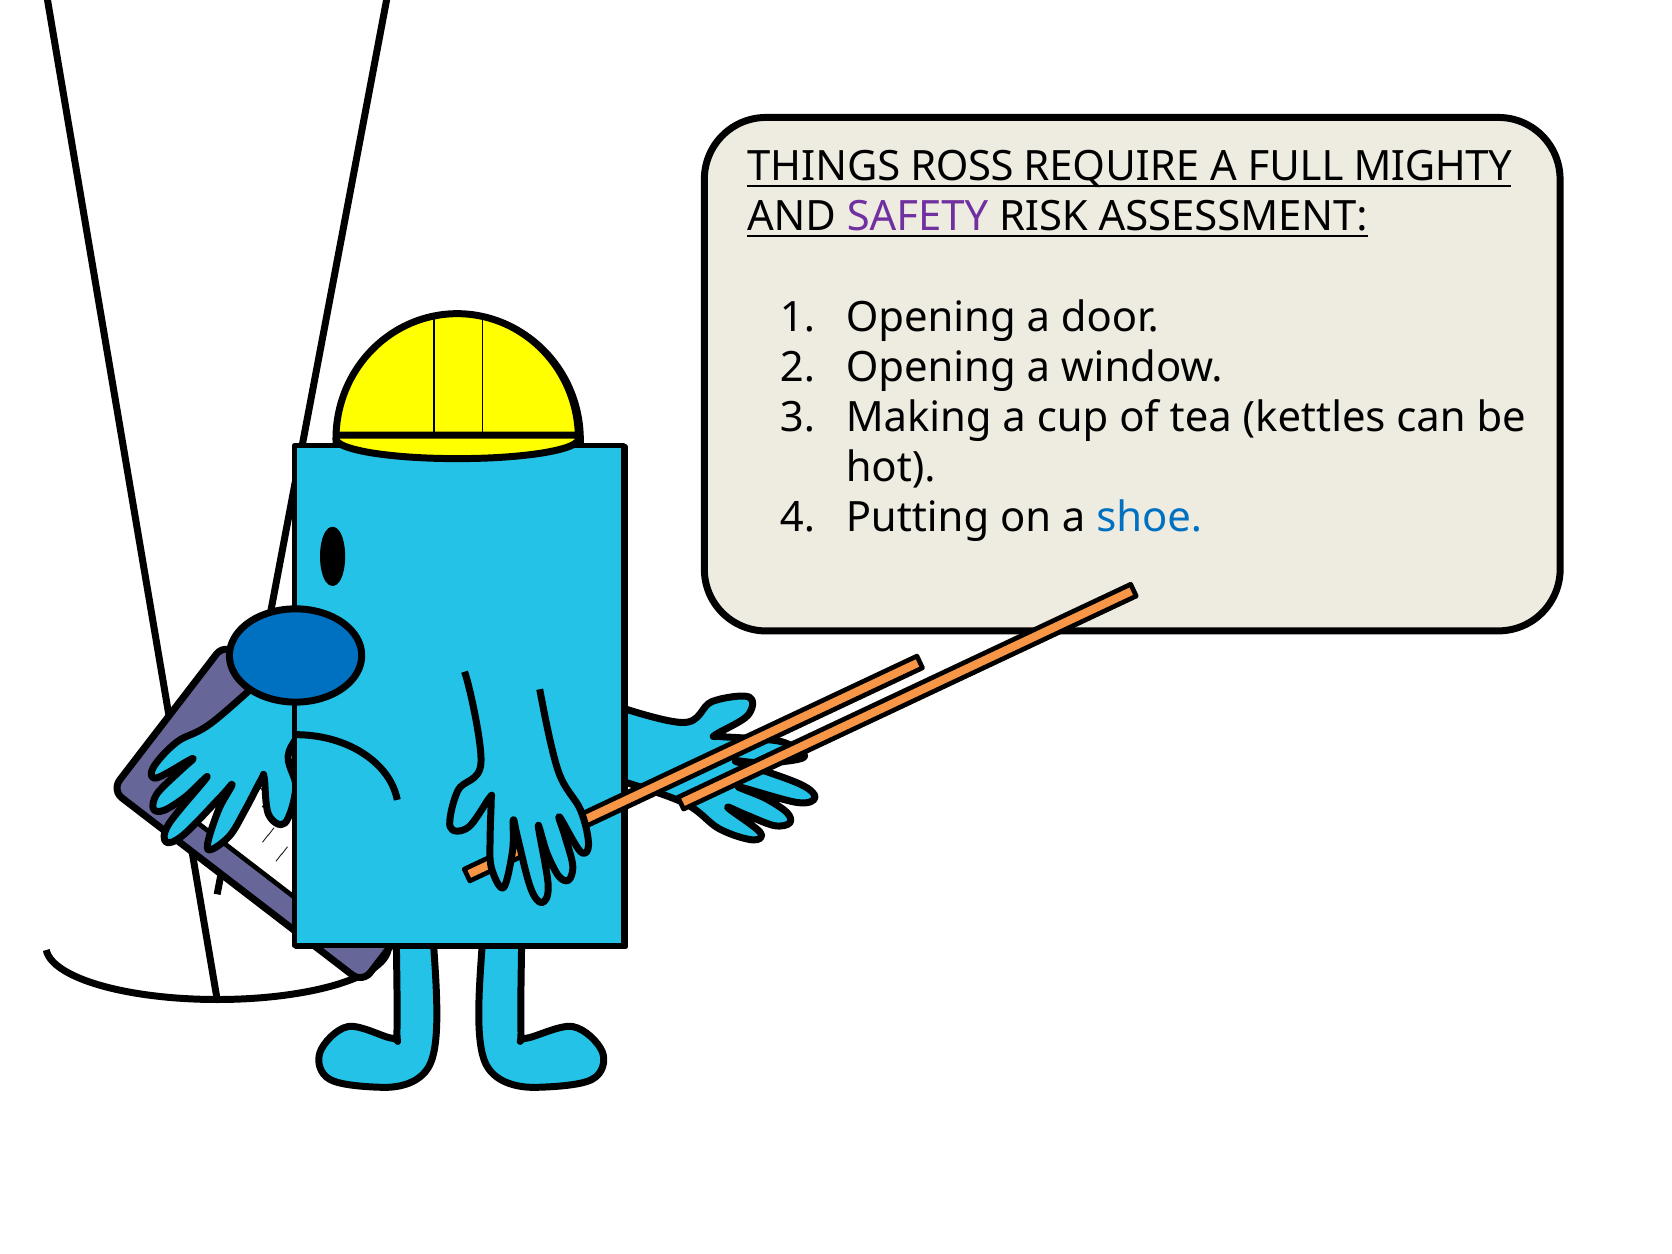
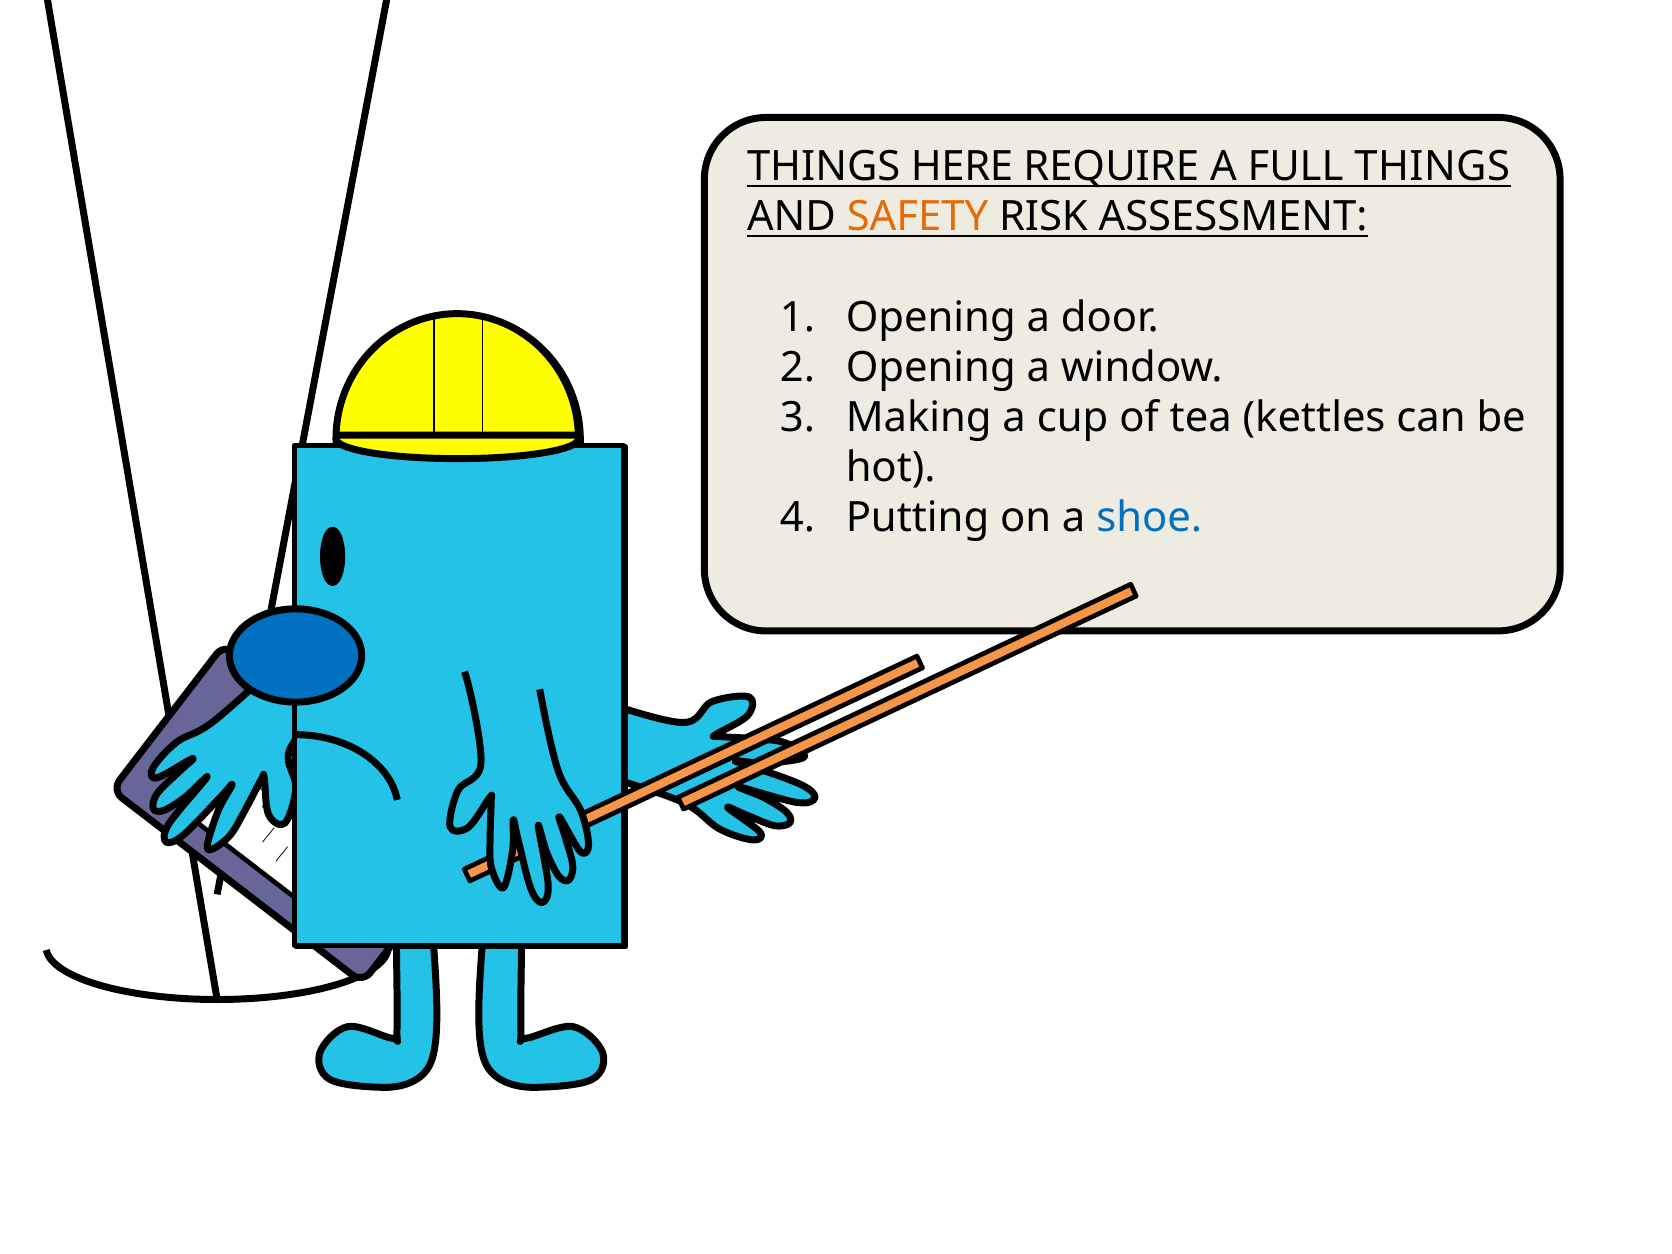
ROSS: ROSS -> HERE (962, 167)
FULL MIGHTY: MIGHTY -> THINGS (1432, 167)
SAFETY colour: purple -> orange (917, 217)
